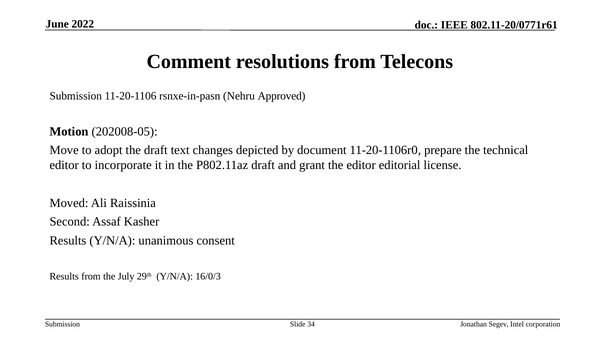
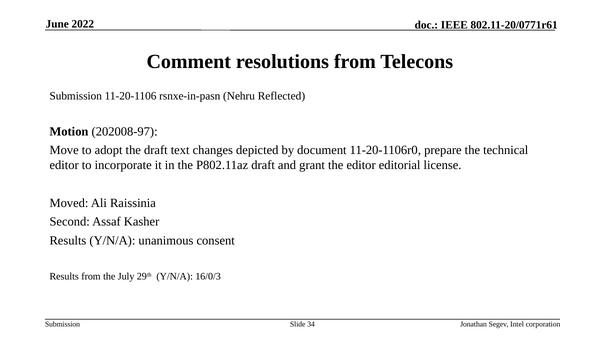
Approved: Approved -> Reflected (281, 96)
202008-05: 202008-05 -> 202008-97 (125, 131)
